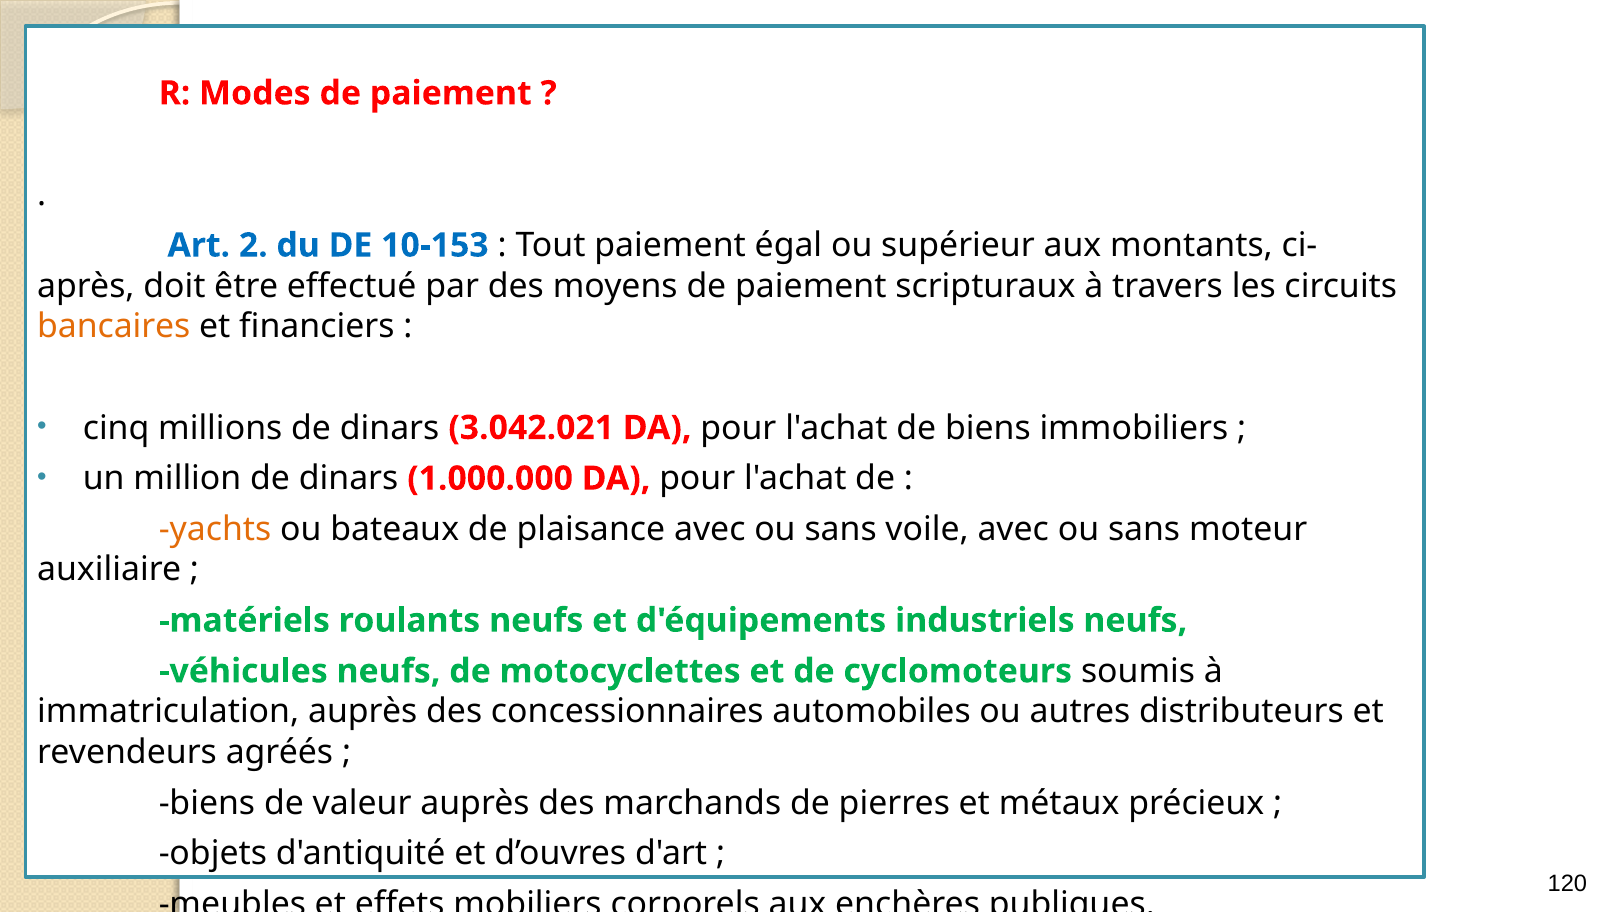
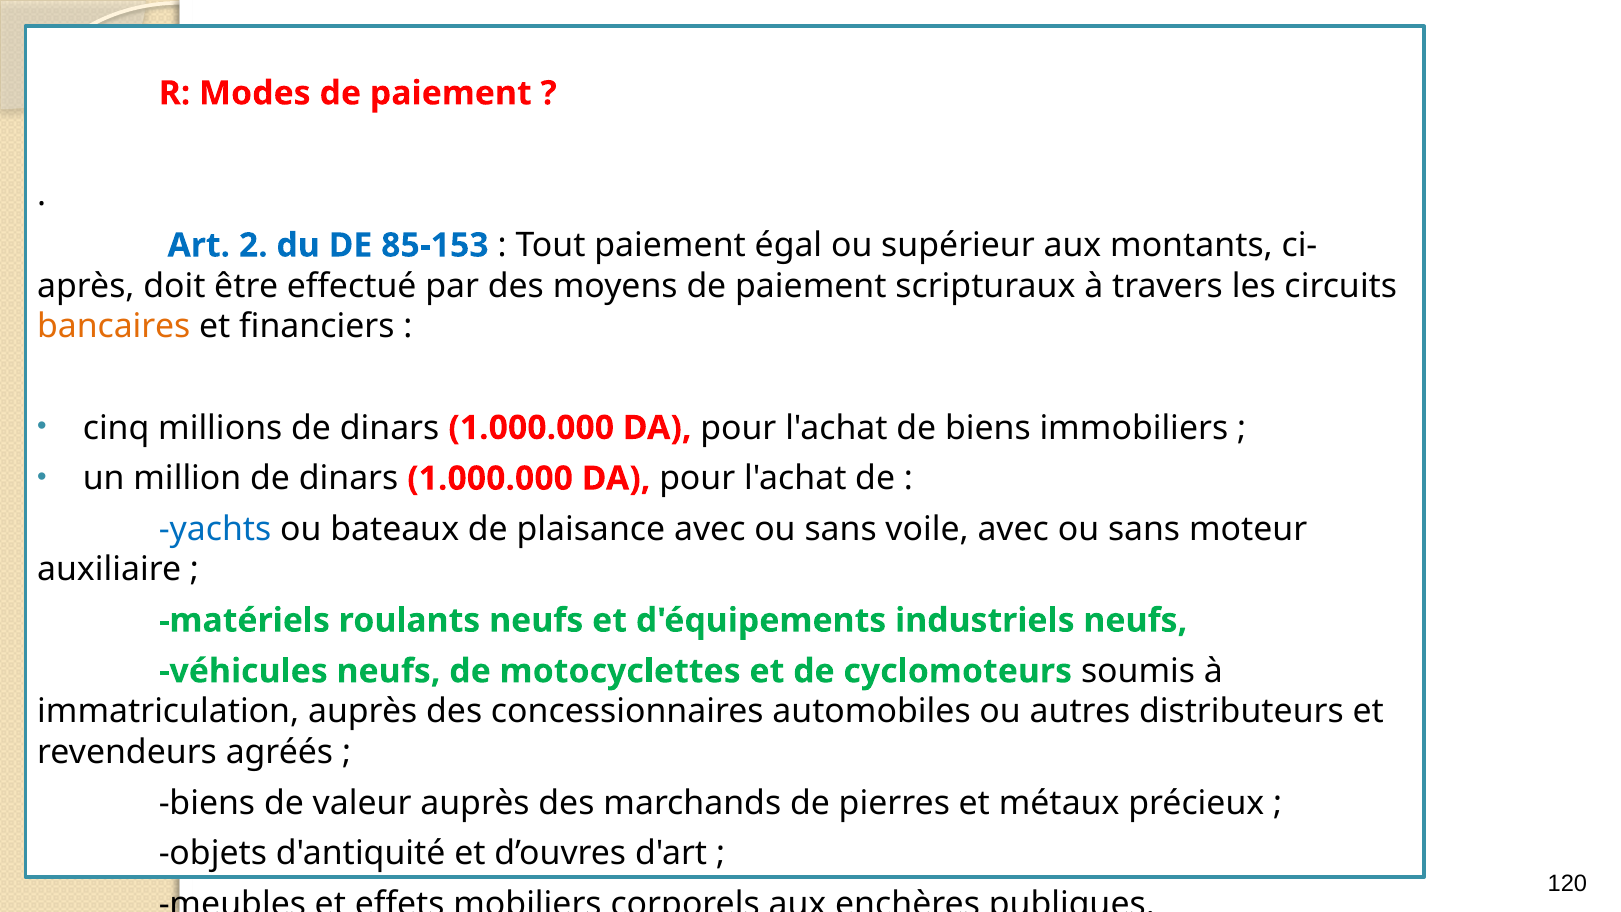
10-153: 10-153 -> 85-153 (435, 245)
millions de dinars 3.042.021: 3.042.021 -> 1.000.000 (531, 428)
yachts colour: orange -> blue (215, 529)
